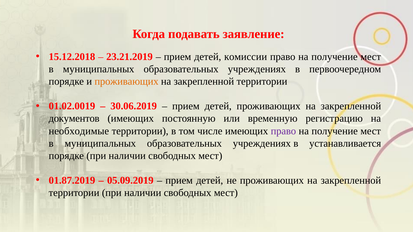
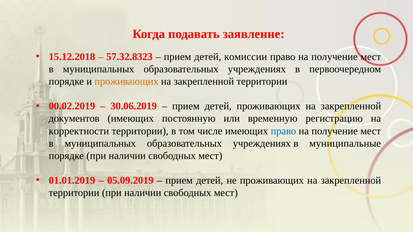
23.21.2019: 23.21.2019 -> 57.32.8323 (130, 57)
01.02.0019: 01.02.0019 -> 00.02.2019 (72, 106)
необходимые: необходимые -> корректности (79, 131)
право colour: purple -> blue (283, 131)
устанавливается: устанавливается -> муниципальные (345, 144)
01.87.2019: 01.87.2019 -> 01.01.2019 (72, 181)
